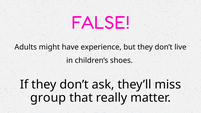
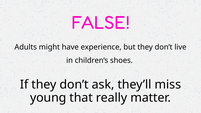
group: group -> young (48, 98)
